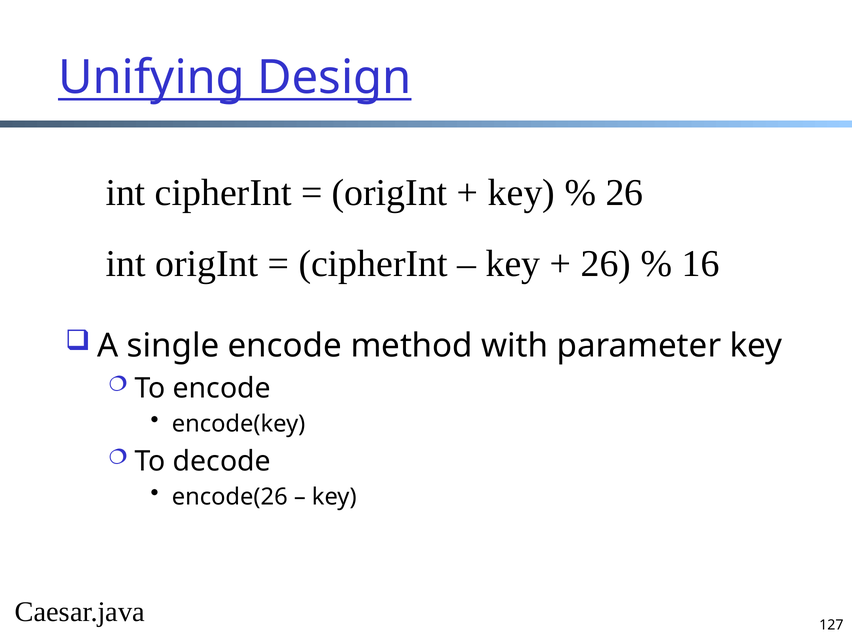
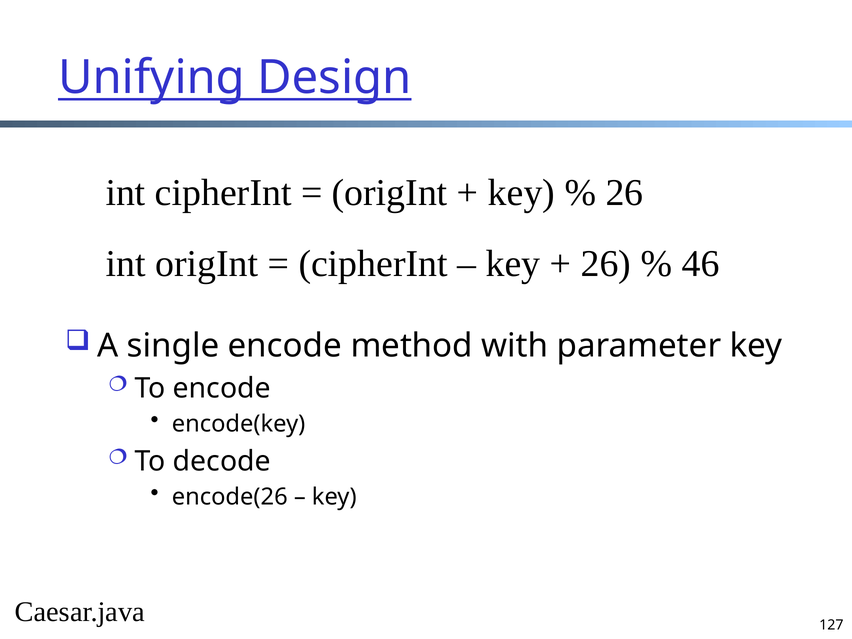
16: 16 -> 46 (701, 264)
